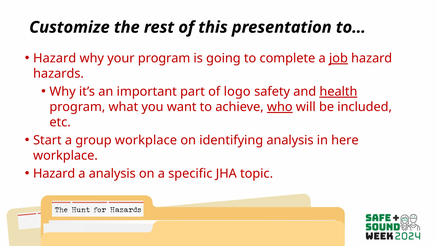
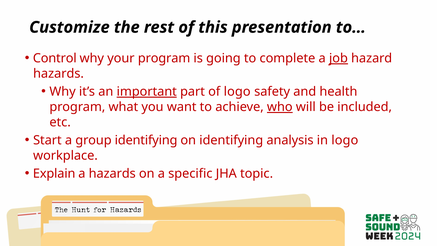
Hazard: Hazard -> Control (55, 58)
important underline: none -> present (147, 92)
health underline: present -> none (338, 92)
group workplace: workplace -> identifying (146, 140)
in here: here -> logo (345, 140)
Hazard: Hazard -> Explain (54, 174)
a analysis: analysis -> hazards (112, 174)
